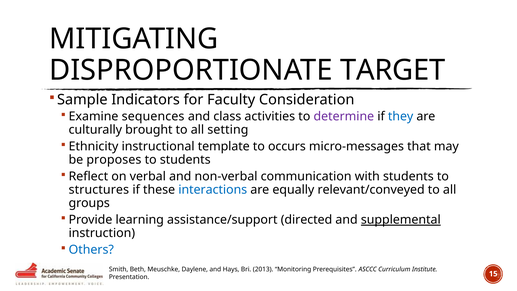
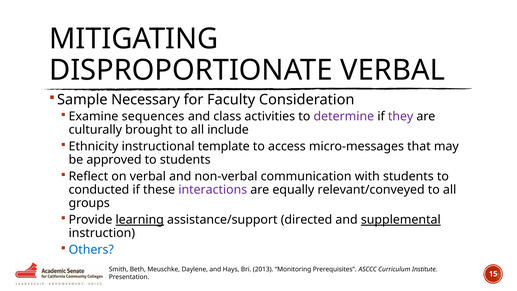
DISPROPORTIONATE TARGET: TARGET -> VERBAL (393, 70)
Indicators: Indicators -> Necessary (146, 100)
they colour: blue -> purple (401, 116)
setting: setting -> include (228, 130)
occurs: occurs -> access (287, 146)
proposes: proposes -> approved (114, 160)
structures: structures -> conducted (99, 190)
interactions colour: blue -> purple (213, 190)
learning underline: none -> present (140, 220)
